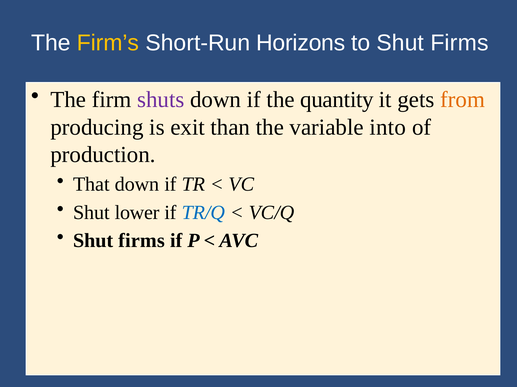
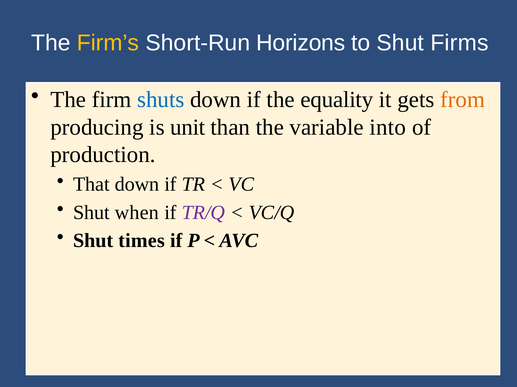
shuts colour: purple -> blue (161, 100)
quantity: quantity -> equality (337, 100)
exit: exit -> unit (188, 127)
lower: lower -> when (137, 213)
TR/Q colour: blue -> purple (203, 213)
firms: firms -> times (141, 241)
